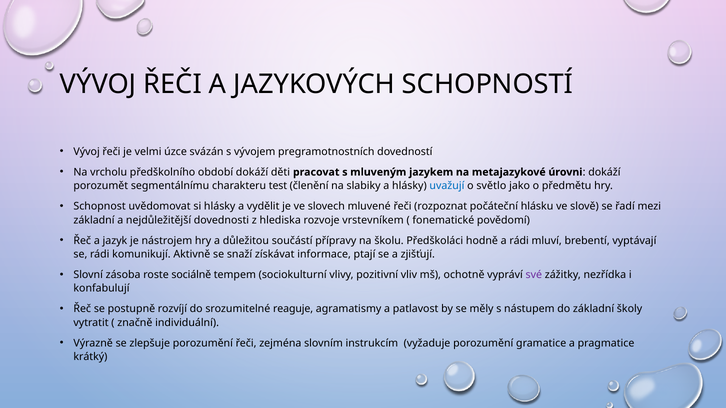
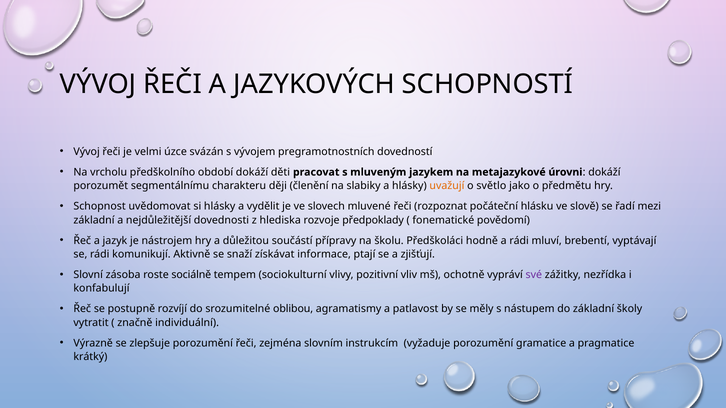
test: test -> ději (278, 186)
uvažují colour: blue -> orange (447, 186)
vrstevníkem: vrstevníkem -> předpoklady (373, 220)
reaguje: reaguje -> oblibou (293, 309)
